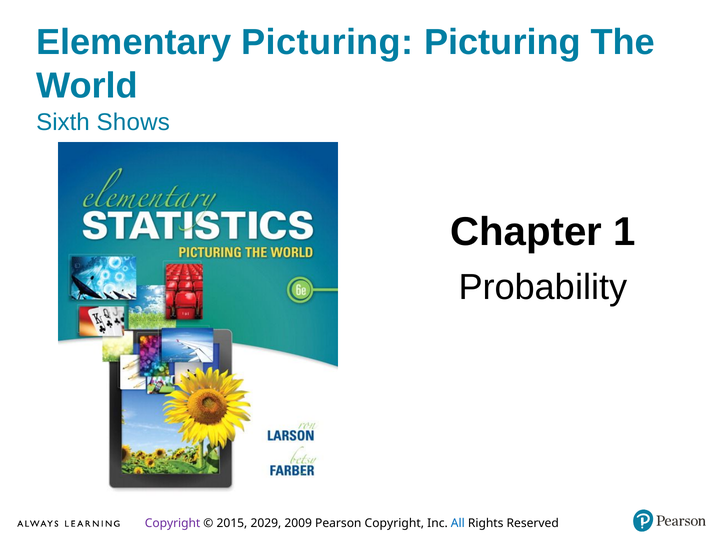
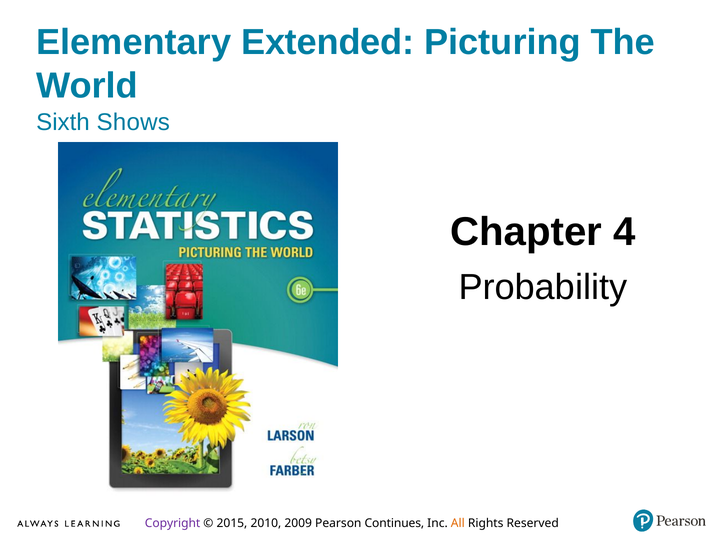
Elementary Picturing: Picturing -> Extended (328, 42)
1: 1 -> 4 (624, 232)
2029: 2029 -> 2010 (266, 523)
Pearson Copyright: Copyright -> Continues (394, 523)
All colour: blue -> orange (458, 523)
